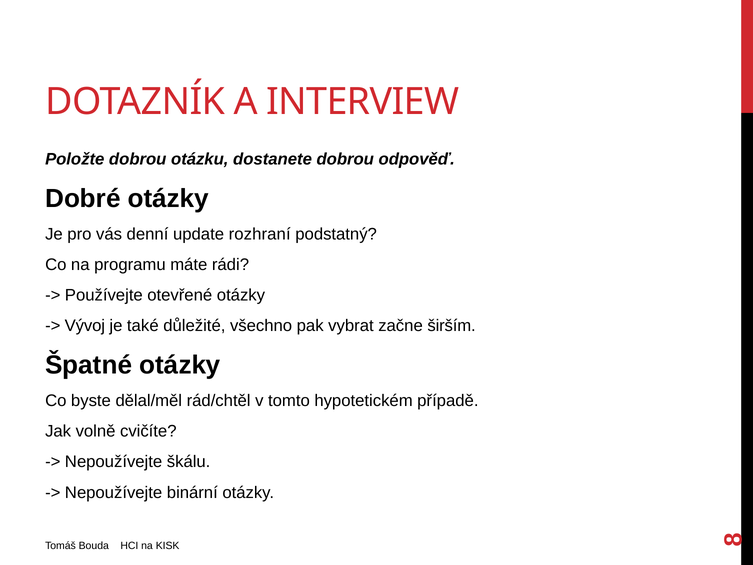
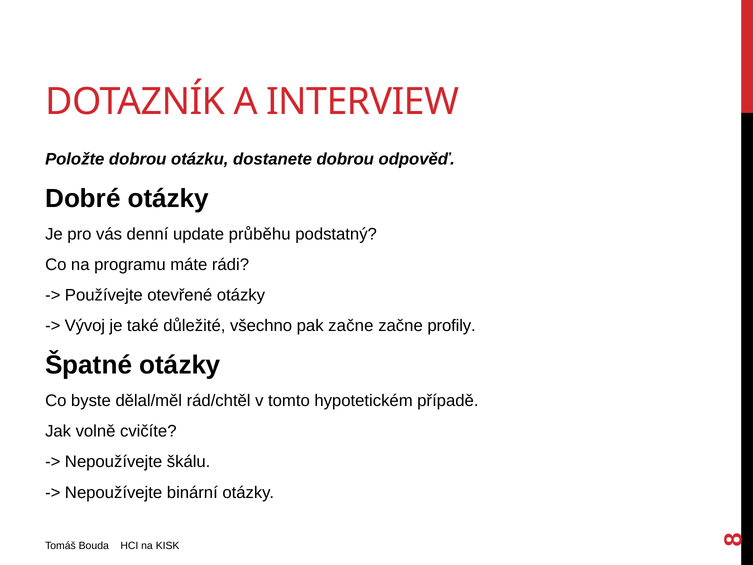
rozhraní: rozhraní -> průběhu (260, 234)
pak vybrat: vybrat -> začne (351, 326)
širším: širším -> profily (452, 326)
